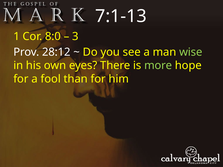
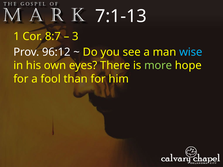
8:0: 8:0 -> 8:7 (53, 36)
28:12: 28:12 -> 96:12 (56, 52)
wise colour: light green -> light blue (191, 52)
